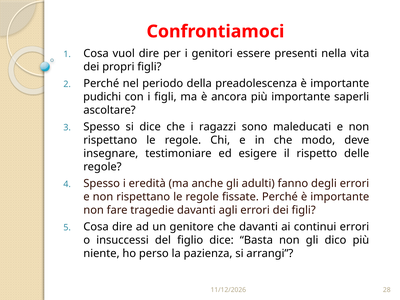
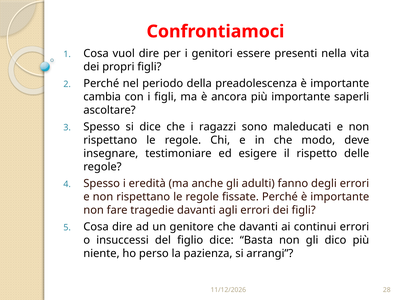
pudichi: pudichi -> cambia (102, 97)
